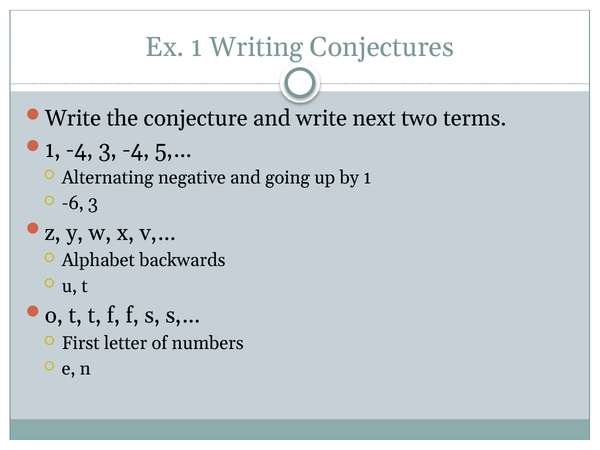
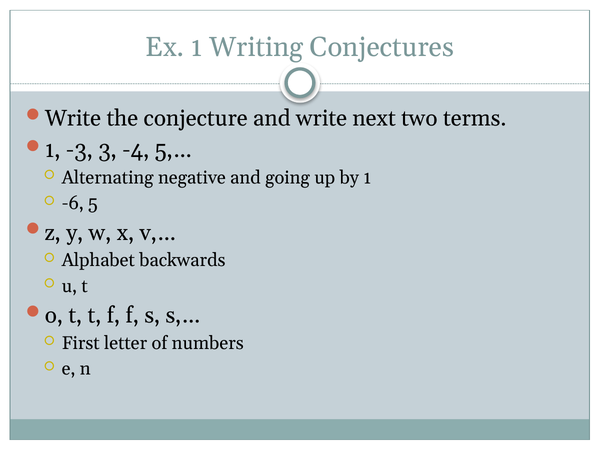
1 -4: -4 -> -3 (79, 150)
-6 3: 3 -> 5 (93, 203)
